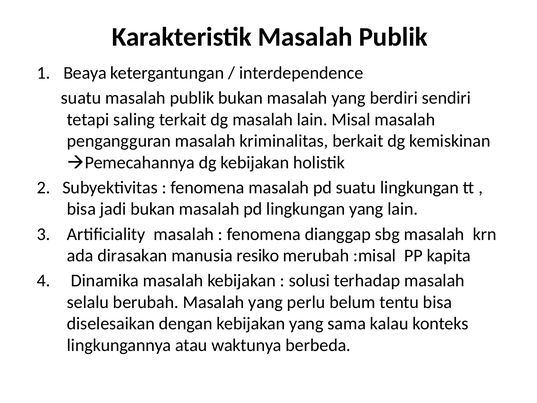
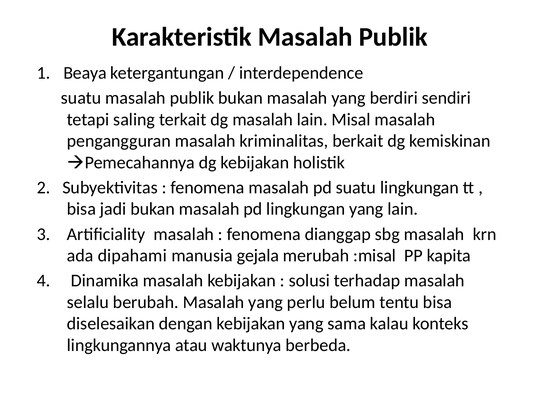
dirasakan: dirasakan -> dipahami (132, 255)
resiko: resiko -> gejala (258, 255)
